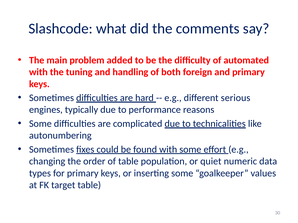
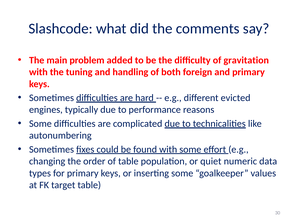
automated: automated -> gravitation (246, 60)
serious: serious -> evicted (236, 98)
